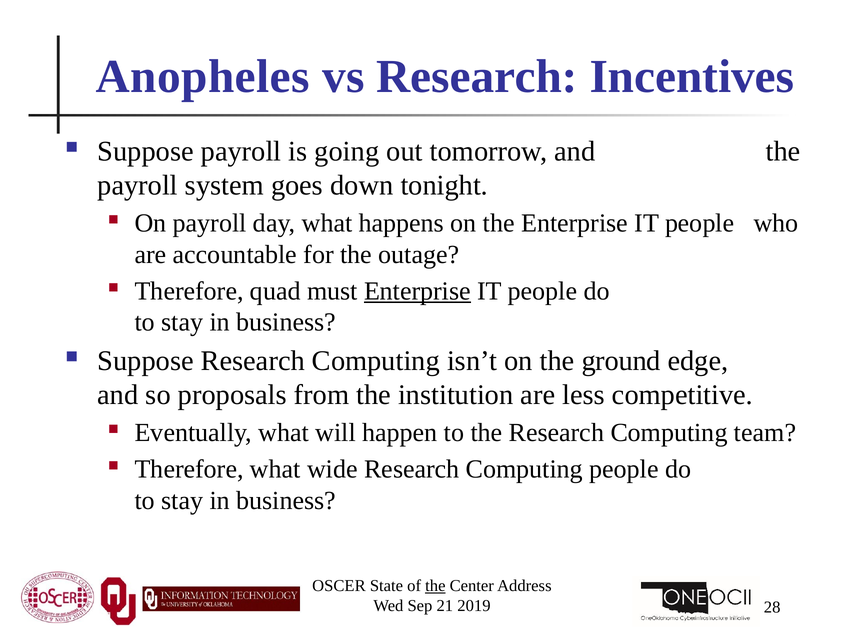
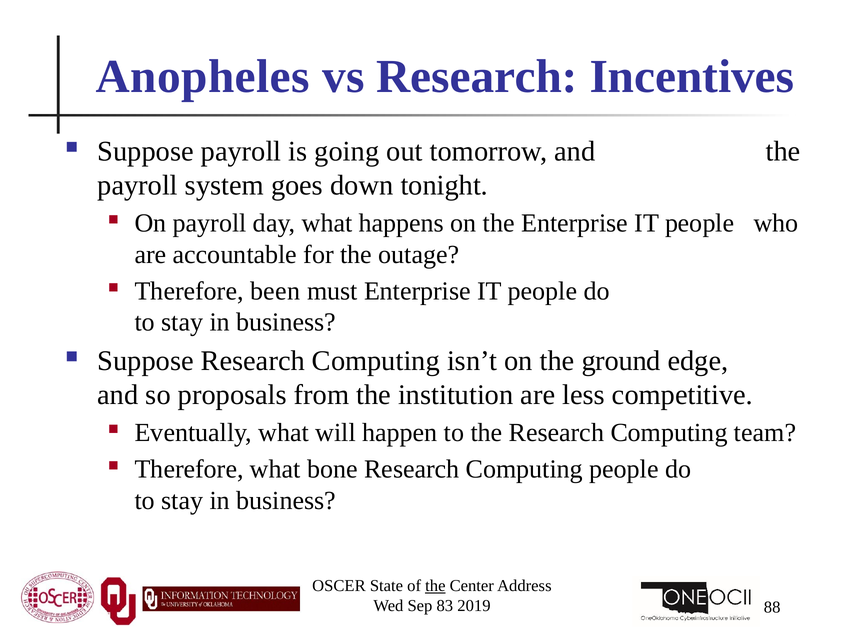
quad: quad -> been (275, 291)
Enterprise underline: present -> none (417, 291)
wide: wide -> bone (332, 469)
21: 21 -> 83 (445, 605)
28: 28 -> 88 (772, 607)
